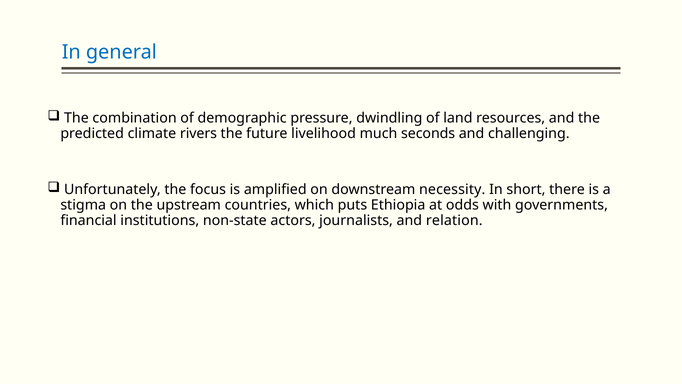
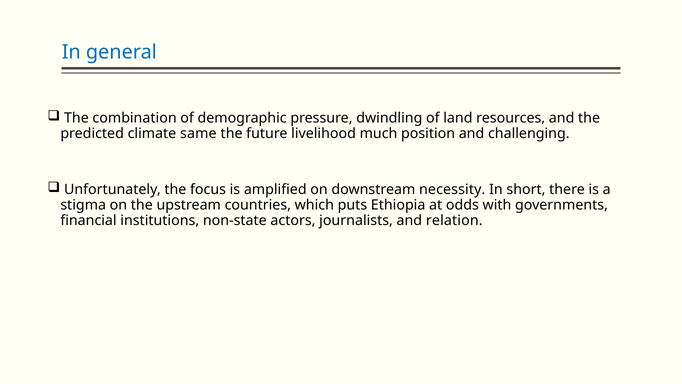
rivers: rivers -> same (198, 133)
seconds: seconds -> position (428, 133)
